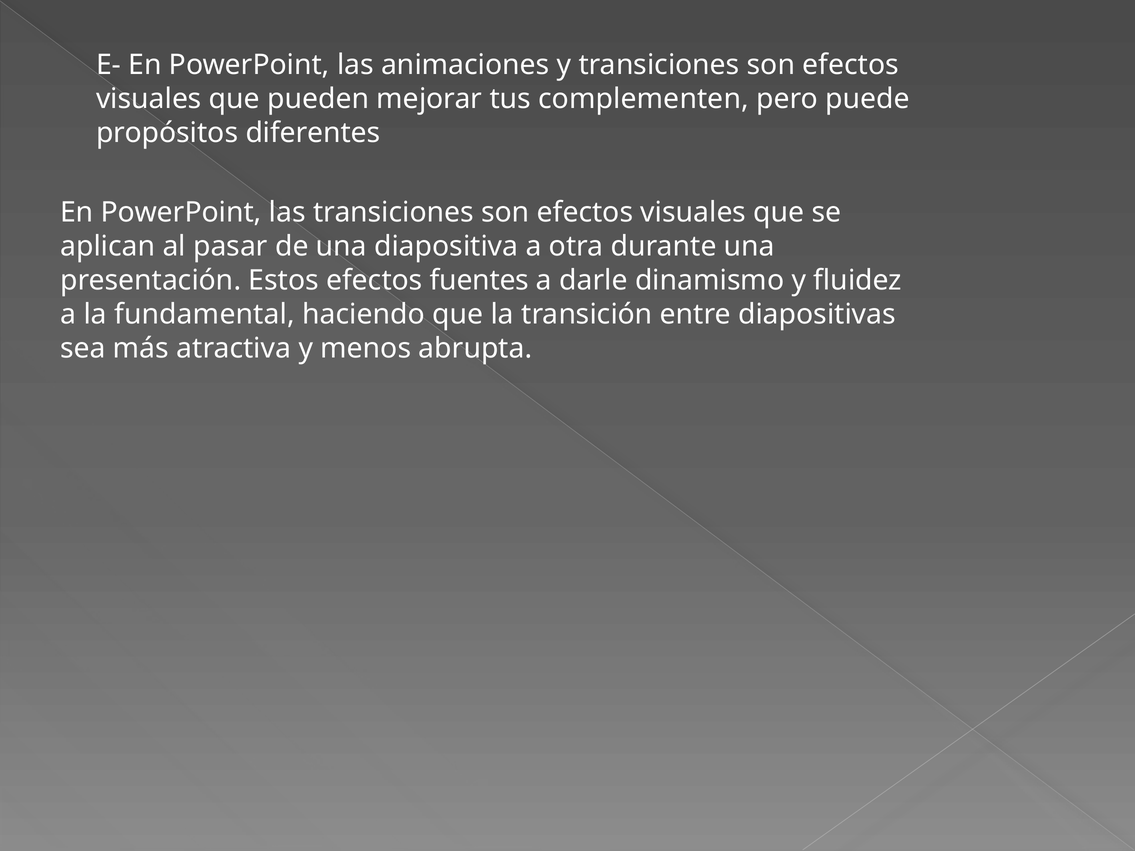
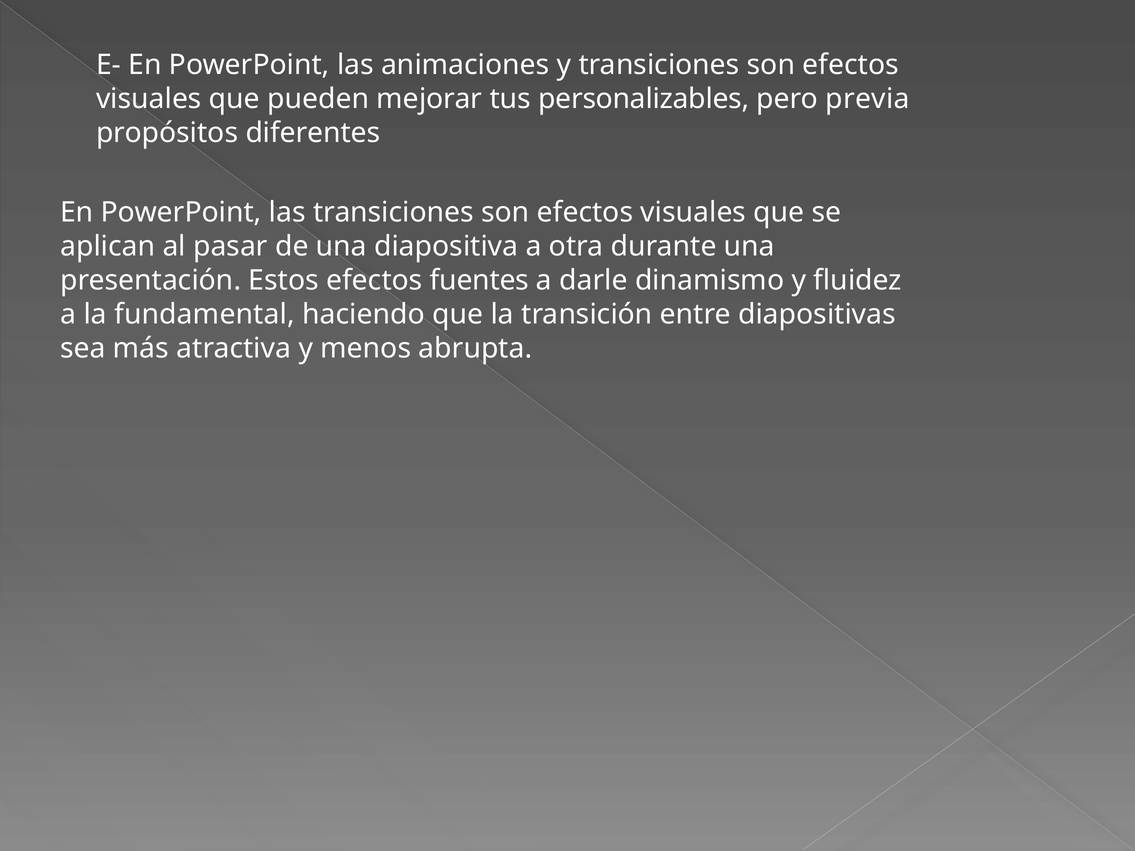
complementen: complementen -> personalizables (644, 99)
puede: puede -> previa (867, 99)
